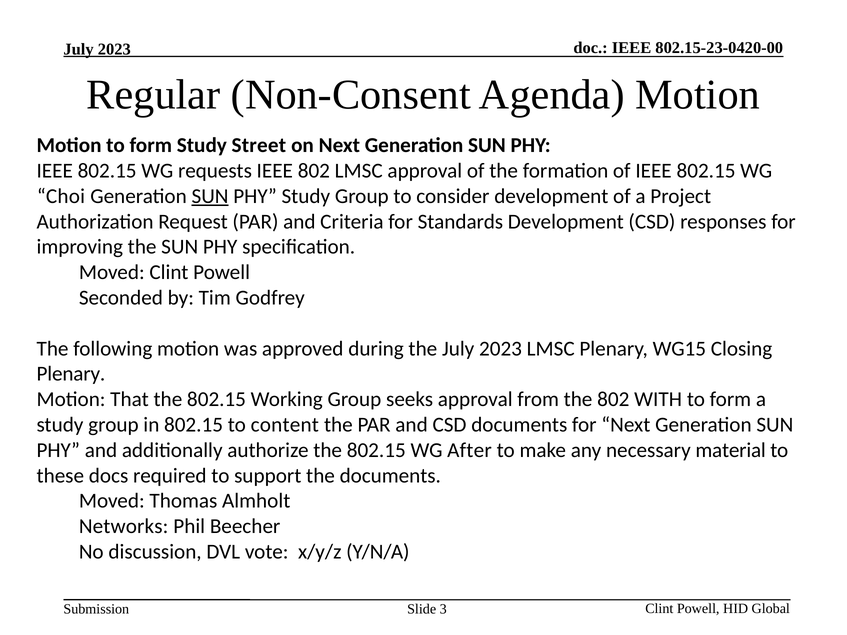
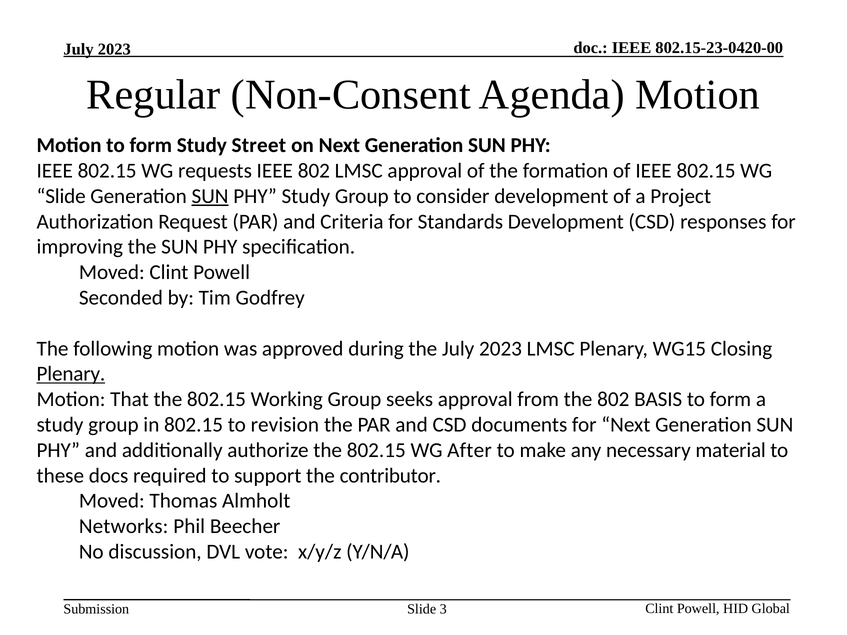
Choi: Choi -> Slide (61, 196)
Plenary underline: none -> present (71, 374)
WITH: WITH -> BASIS (658, 400)
content: content -> revision (285, 425)
the documents: documents -> contributor (390, 476)
